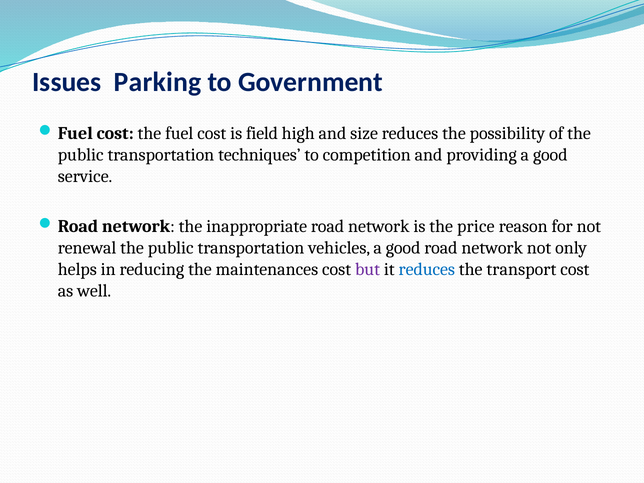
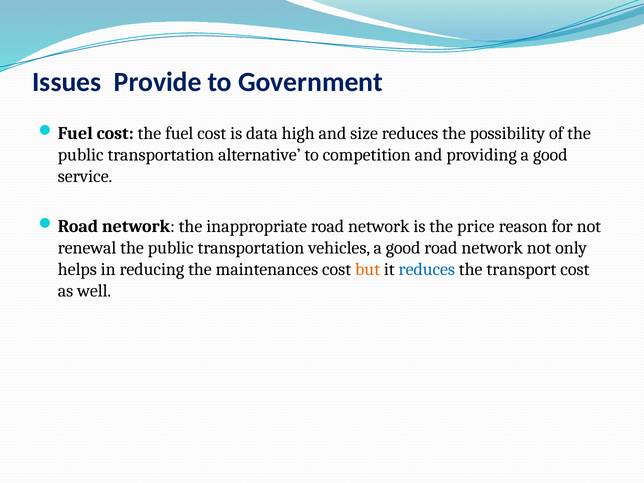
Parking: Parking -> Provide (158, 82)
field: field -> data (262, 133)
techniques: techniques -> alternative (259, 155)
but colour: purple -> orange (367, 269)
